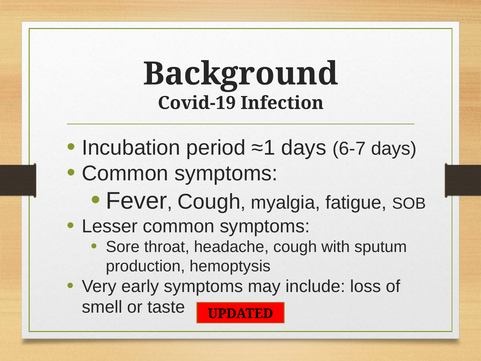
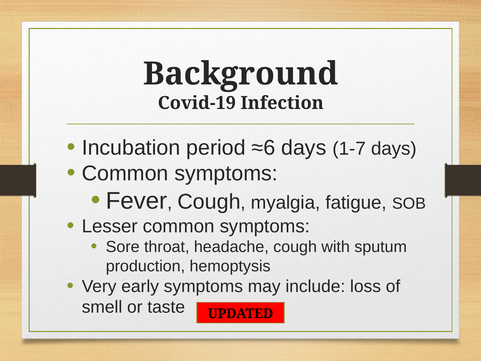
≈1: ≈1 -> ≈6 (263, 148)
6-7: 6-7 -> 1-7 (349, 149)
